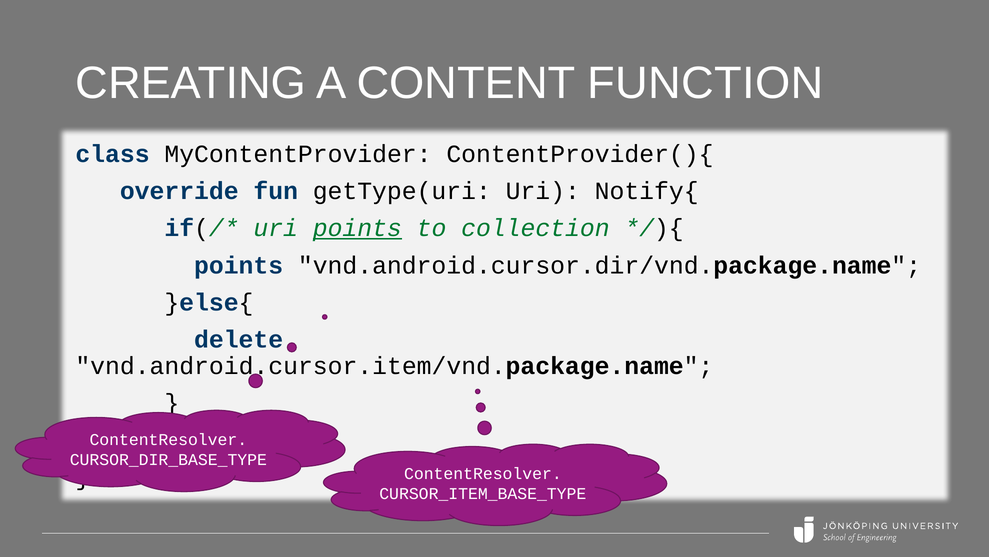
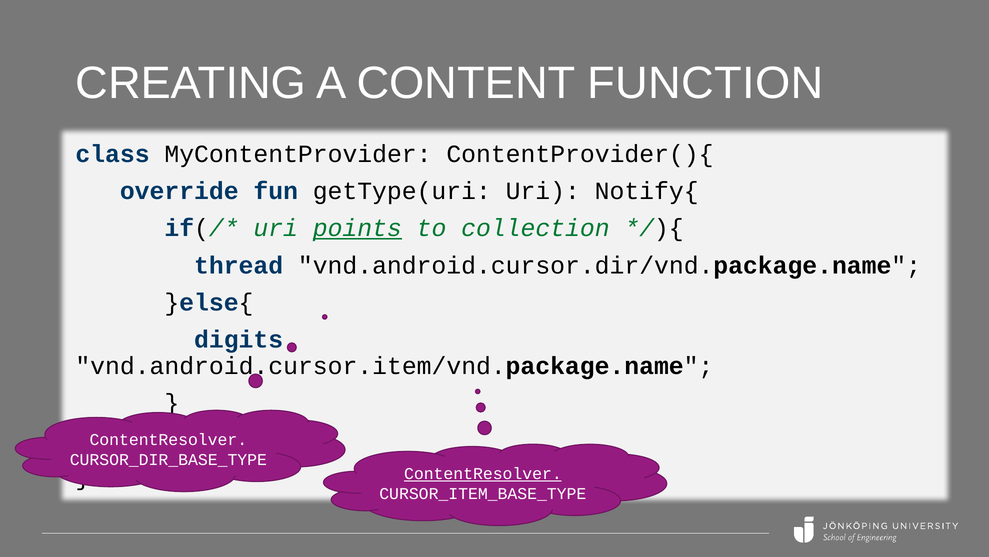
points: points -> thread (239, 265)
delete: delete -> digits (239, 339)
ContentResolver underline: none -> present (483, 473)
